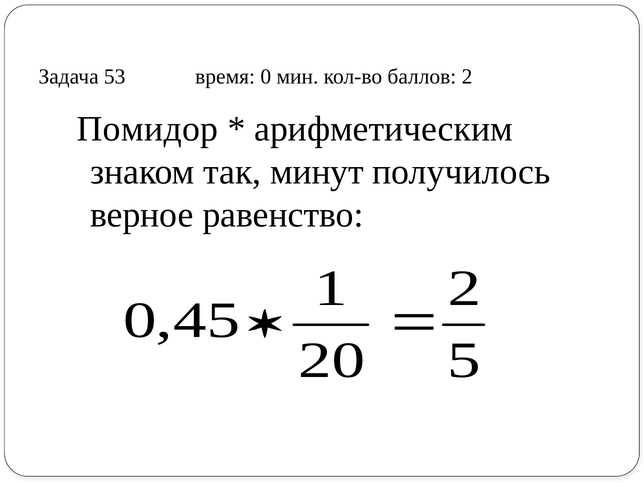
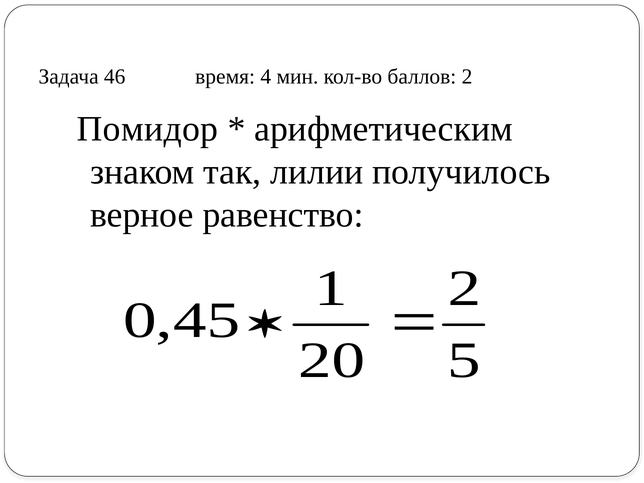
53: 53 -> 46 (115, 77)
время 0: 0 -> 4 (266, 77)
минут: минут -> лилии (317, 172)
